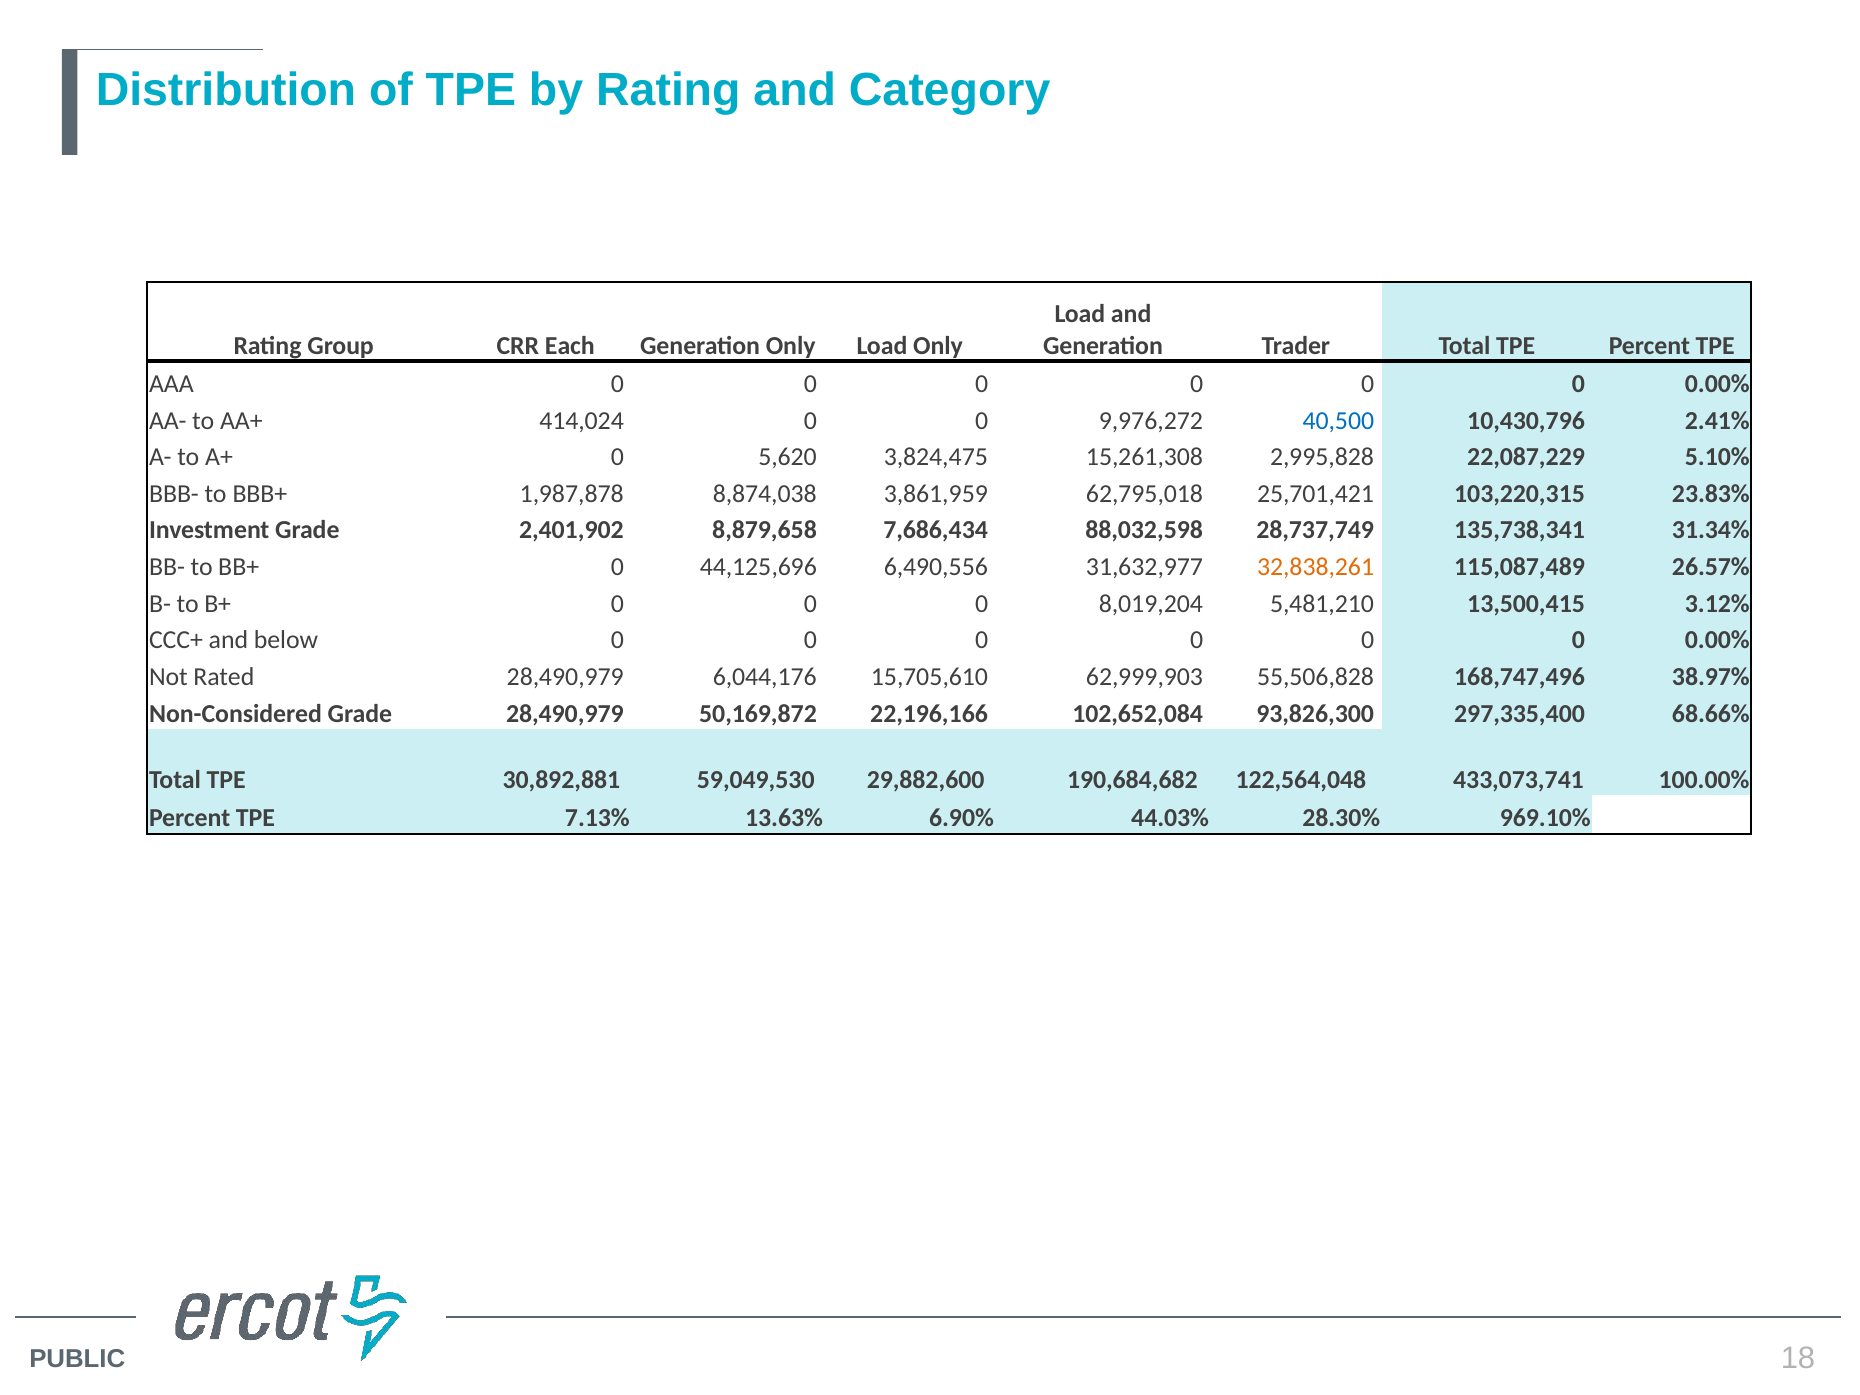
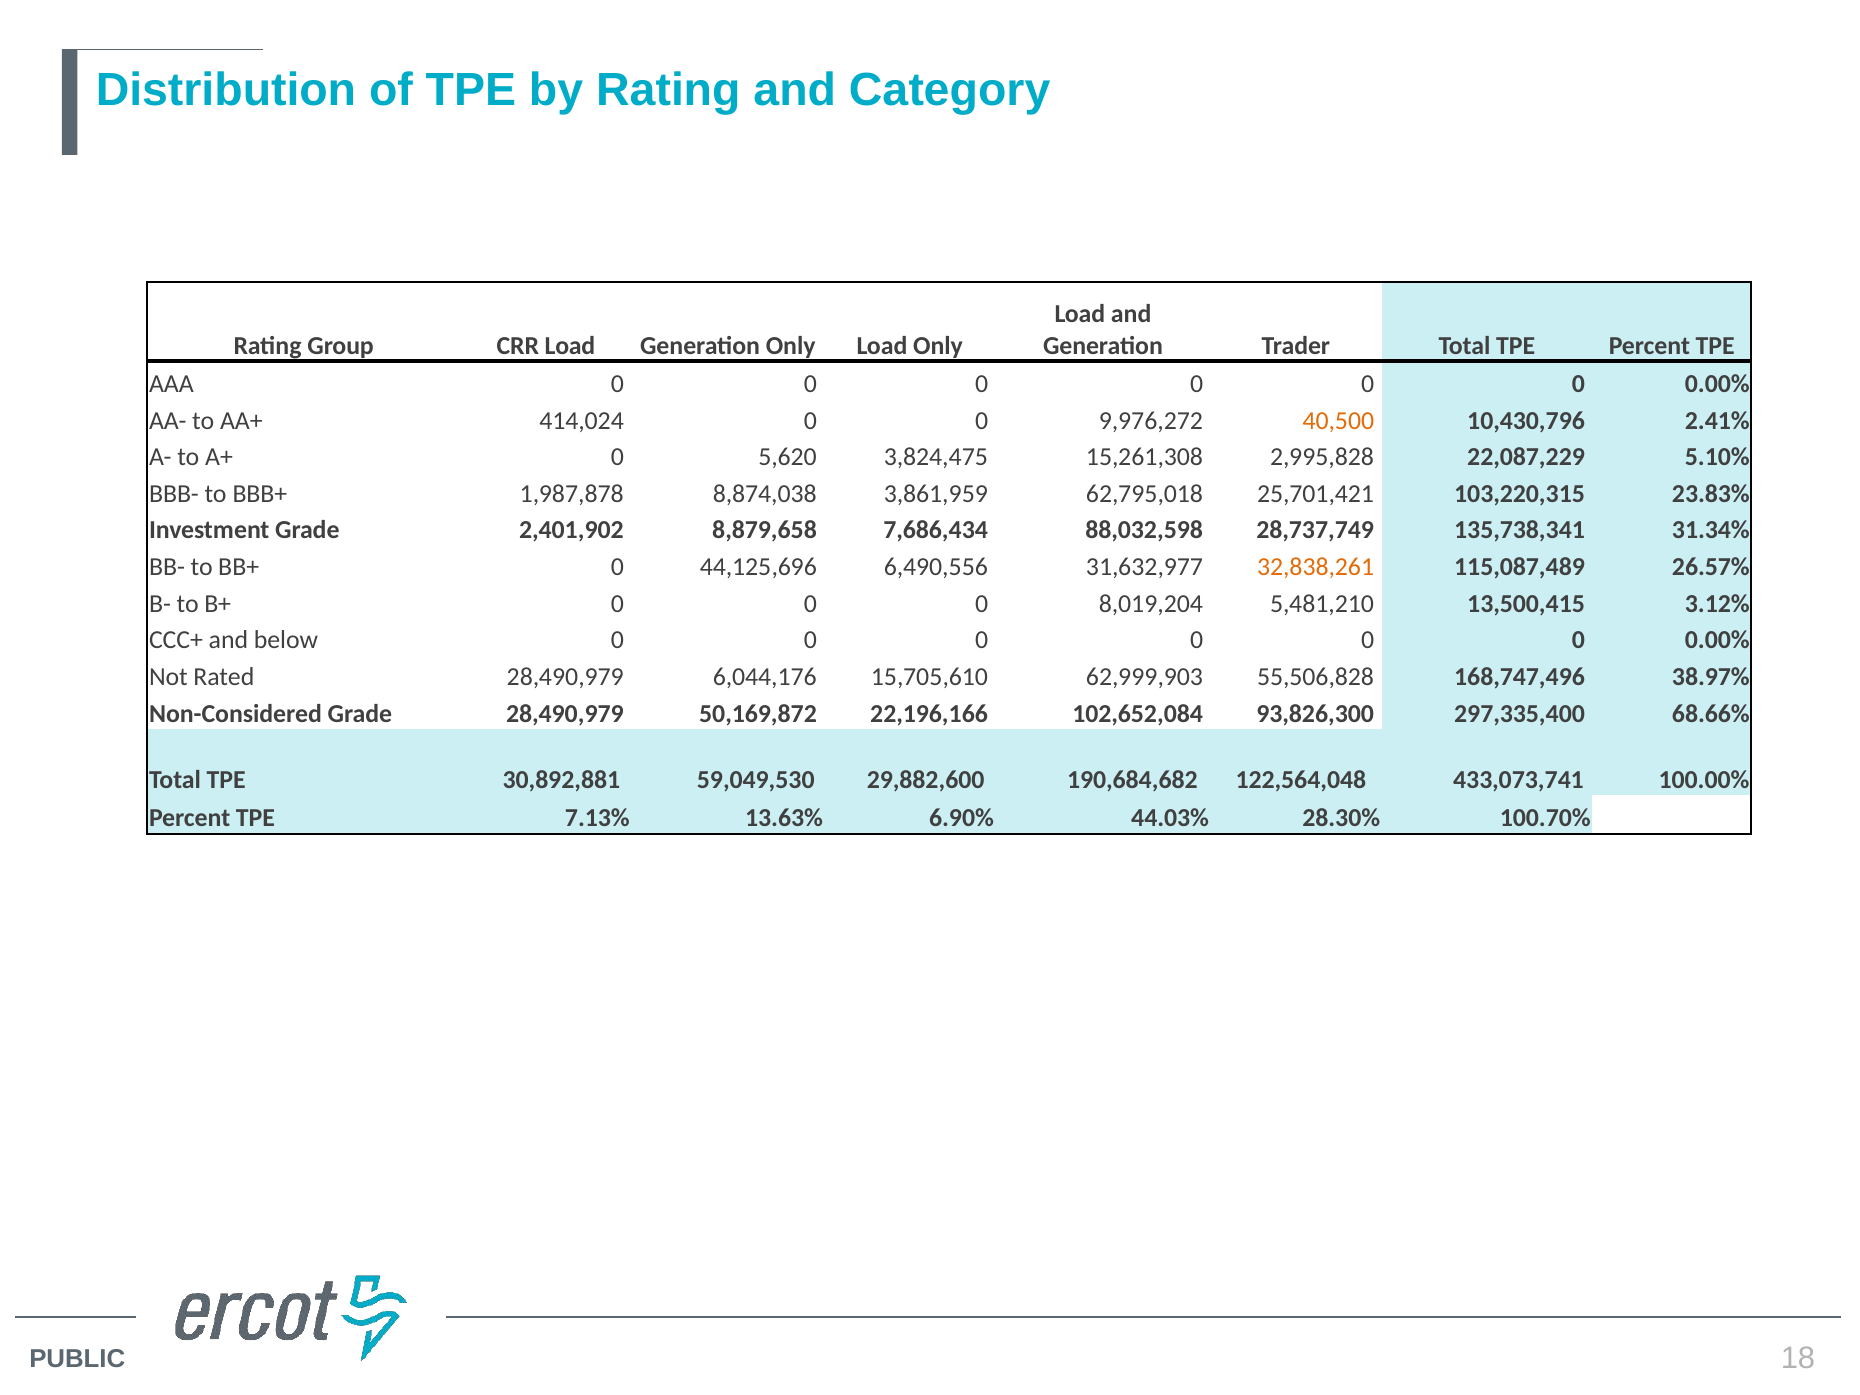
CRR Each: Each -> Load (570, 346)
40,500 colour: blue -> orange (1338, 421)
969.10%: 969.10% -> 100.70% (1545, 818)
